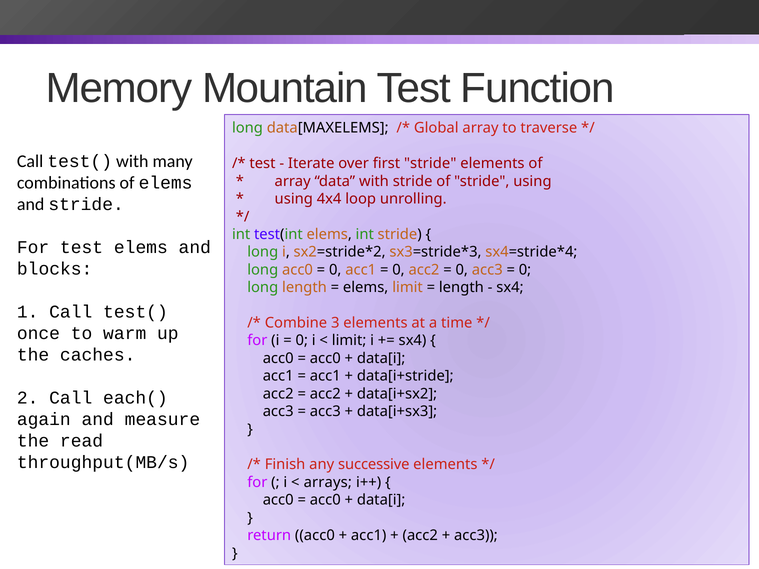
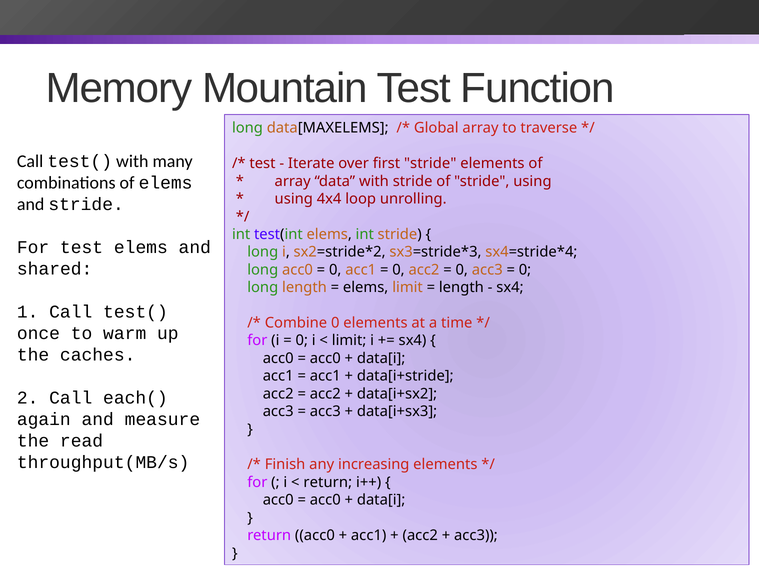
blocks: blocks -> shared (55, 269)
Combine 3: 3 -> 0 (335, 323)
successive: successive -> increasing (374, 465)
arrays: arrays -> return (328, 483)
